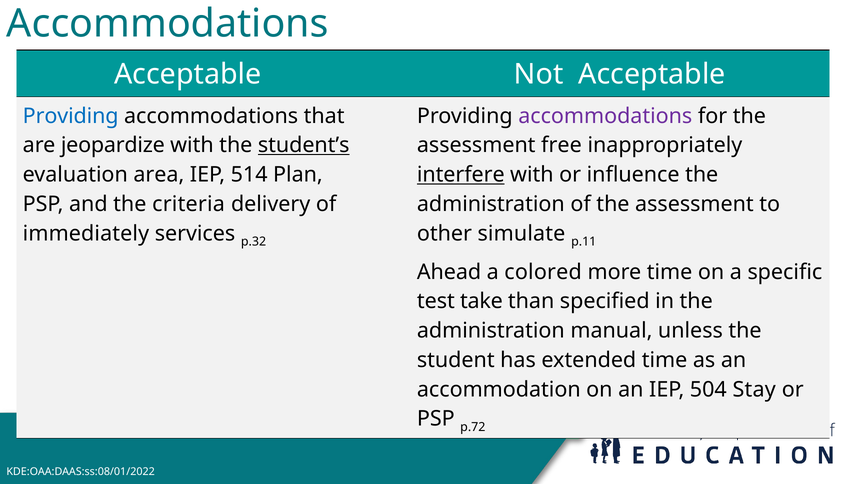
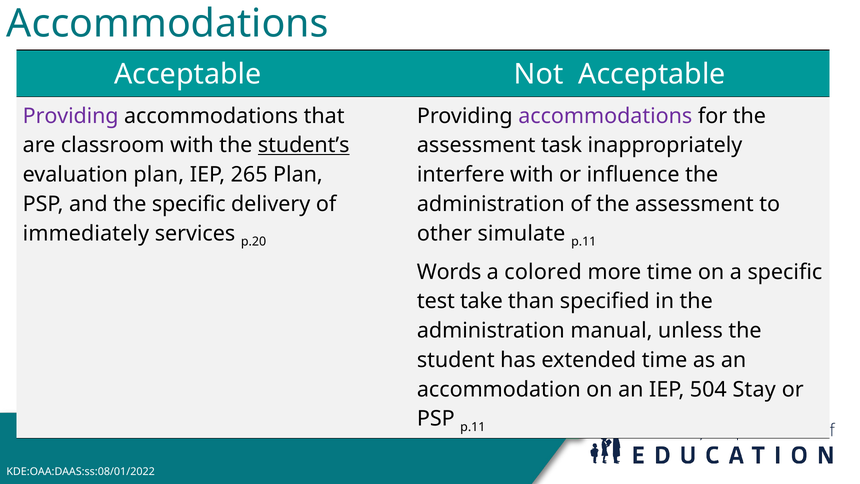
Providing colour: blue -> purple (71, 116)
jeopardize: jeopardize -> classroom (113, 145)
free: free -> task (562, 145)
evaluation area: area -> plan (159, 175)
514: 514 -> 265 (249, 175)
interfere underline: present -> none (461, 175)
the criteria: criteria -> specific (189, 204)
p.32: p.32 -> p.20 (254, 242)
Ahead: Ahead -> Words (449, 272)
PSP p.72: p.72 -> p.11 (473, 427)
